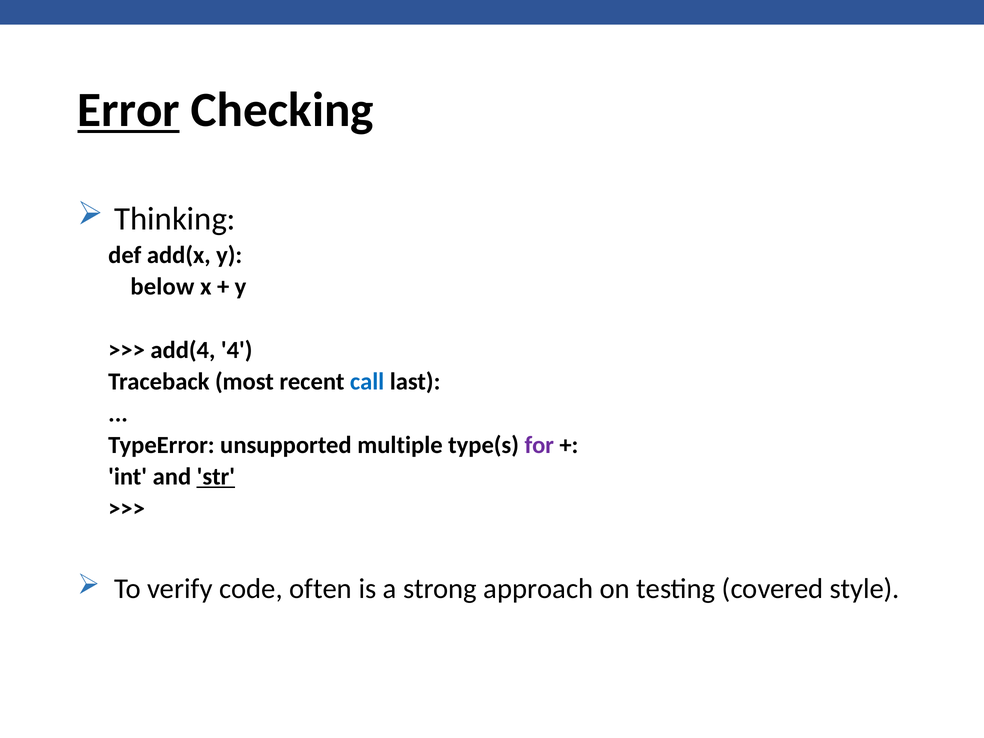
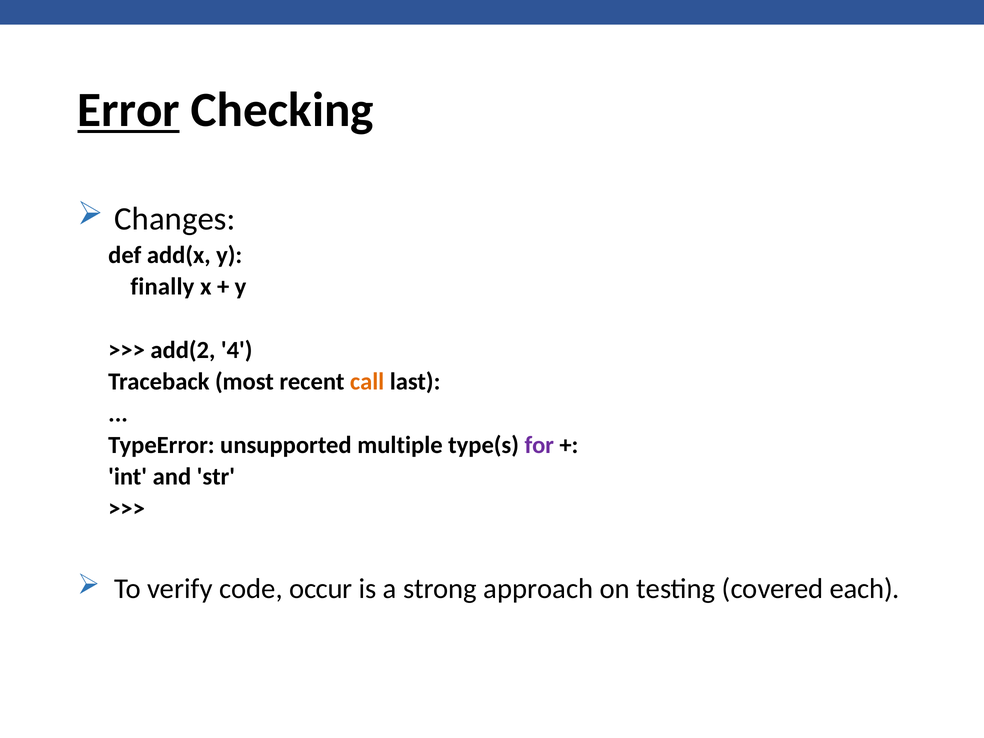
Thinking: Thinking -> Changes (175, 219)
below: below -> finally (162, 287)
add(4: add(4 -> add(2 (183, 350)
call colour: blue -> orange (367, 382)
str underline: present -> none (216, 477)
often: often -> occur (321, 589)
style: style -> each (865, 589)
